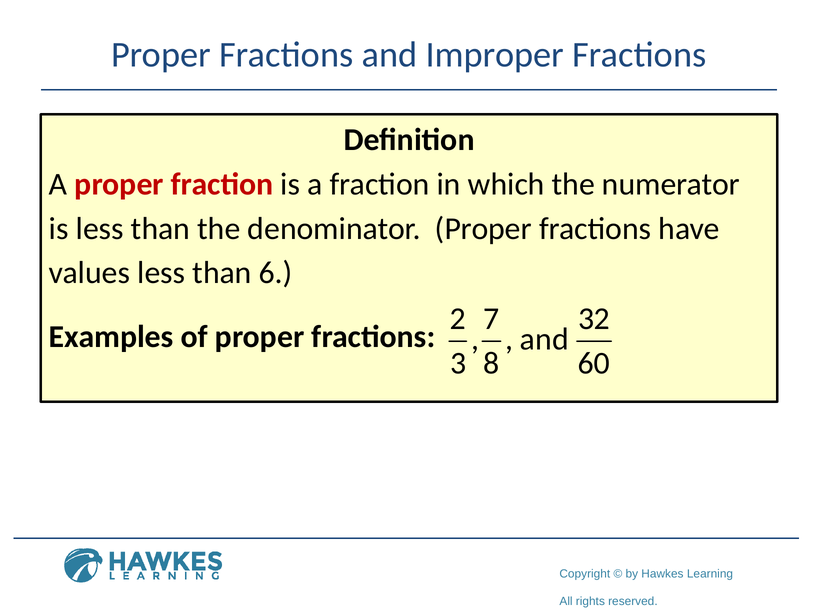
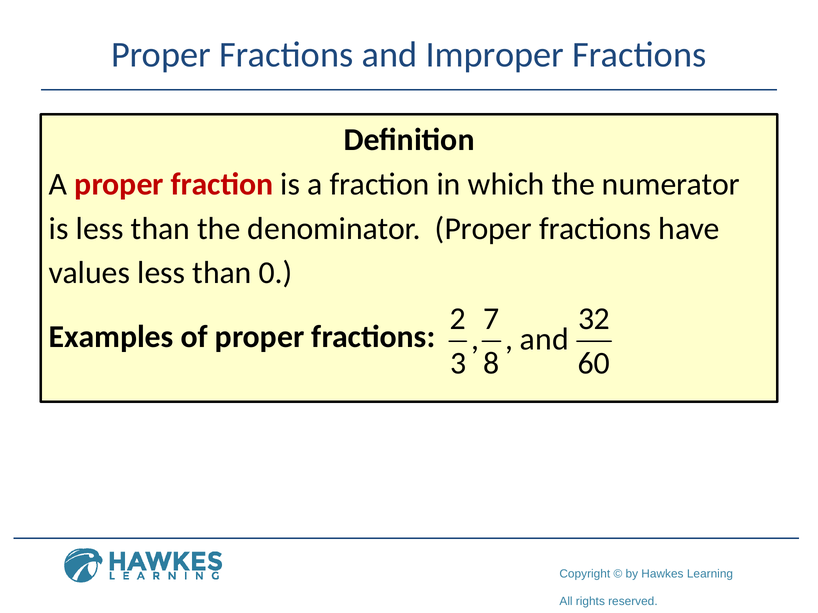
6: 6 -> 0 (276, 273)
